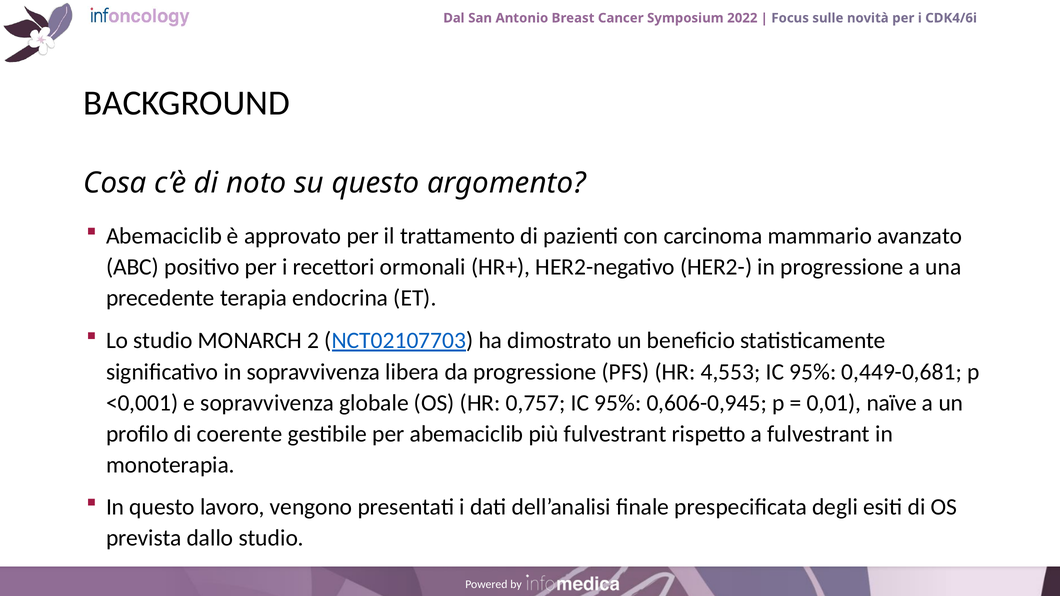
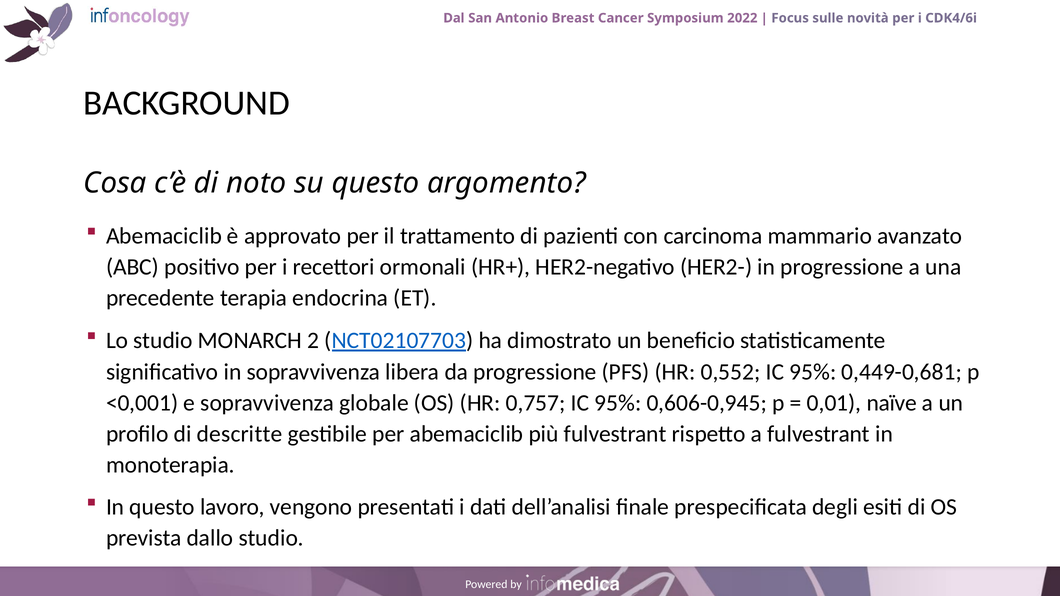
4,553: 4,553 -> 0,552 (731, 372)
coerente: coerente -> descritte (240, 434)
